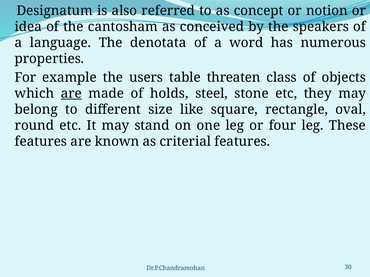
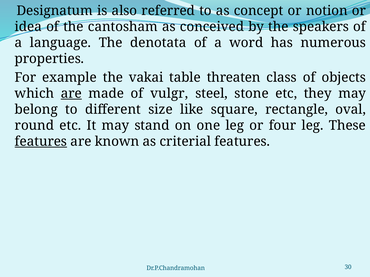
users: users -> vakai (146, 78)
holds: holds -> vulgr (169, 94)
features underline: none -> present (41, 142)
